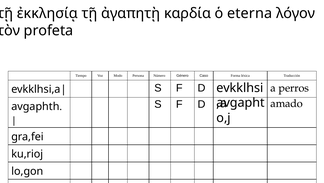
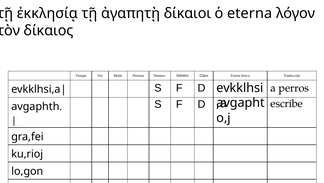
καρδία: καρδία -> δίκαιoι (188, 13)
profeta: profeta -> δίκαιος (49, 31)
amado: amado -> escribe (287, 103)
